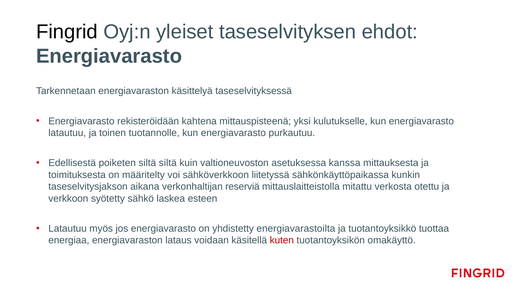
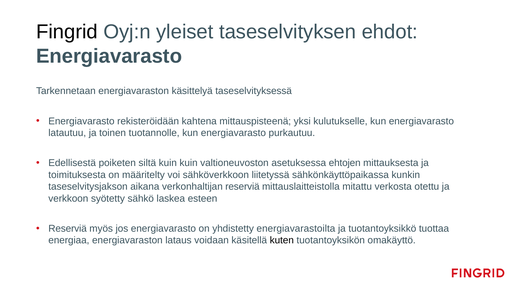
siltä siltä: siltä -> kuin (168, 163)
kanssa: kanssa -> ehtojen (345, 163)
Latautuu: Latautuu -> Reserviä (68, 229)
kuten colour: red -> black (282, 241)
